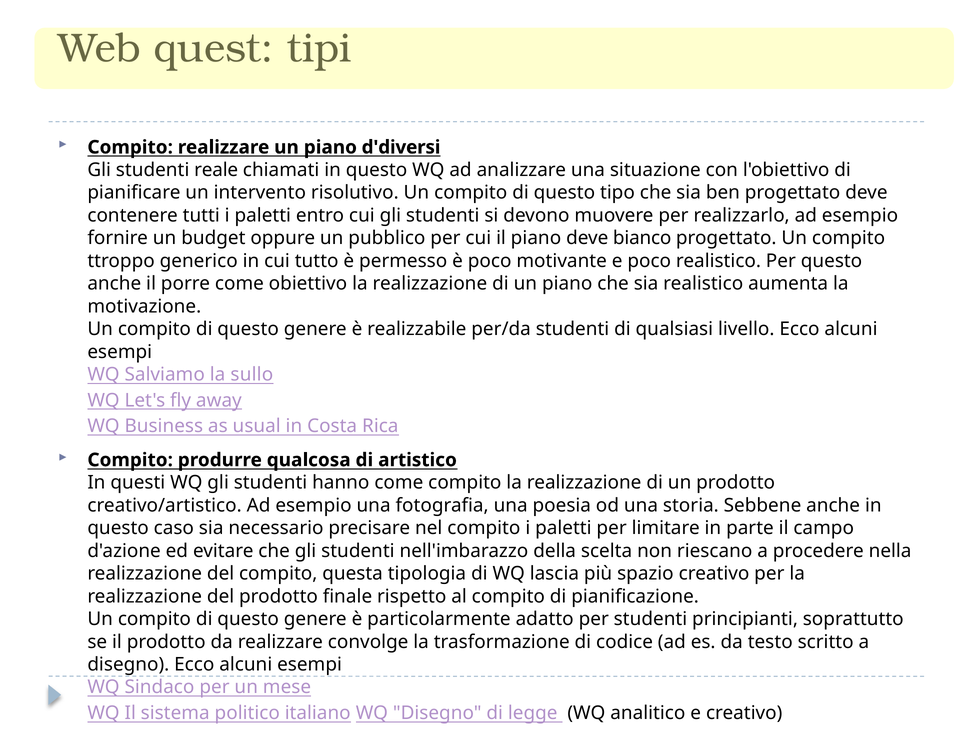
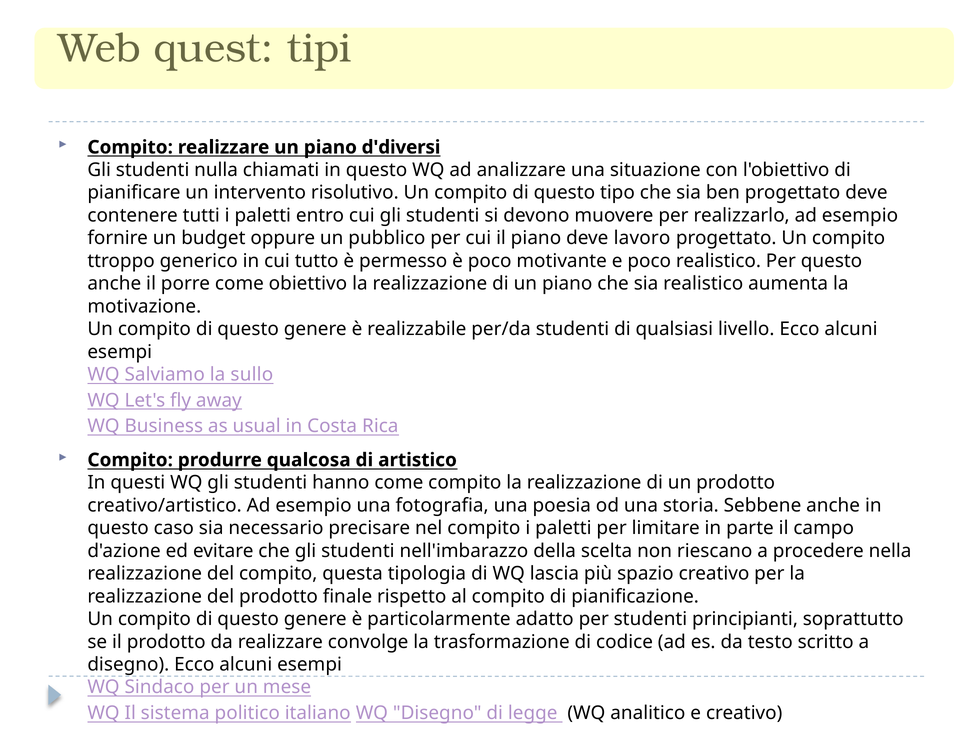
reale: reale -> nulla (216, 170)
bianco: bianco -> lavoro (642, 238)
